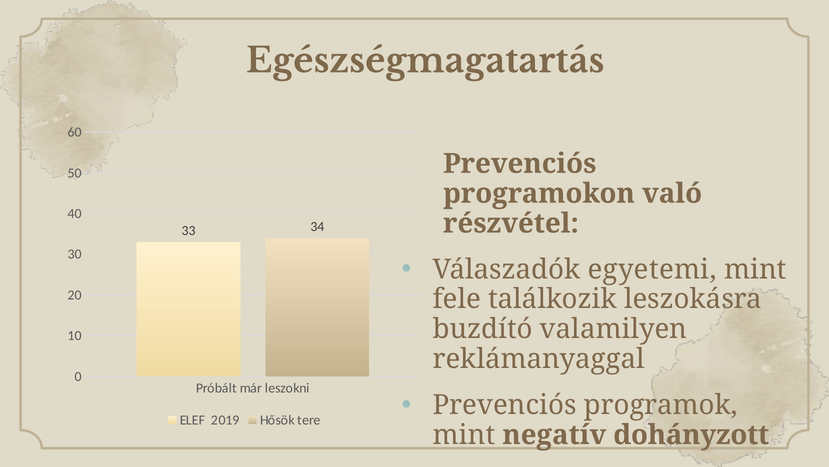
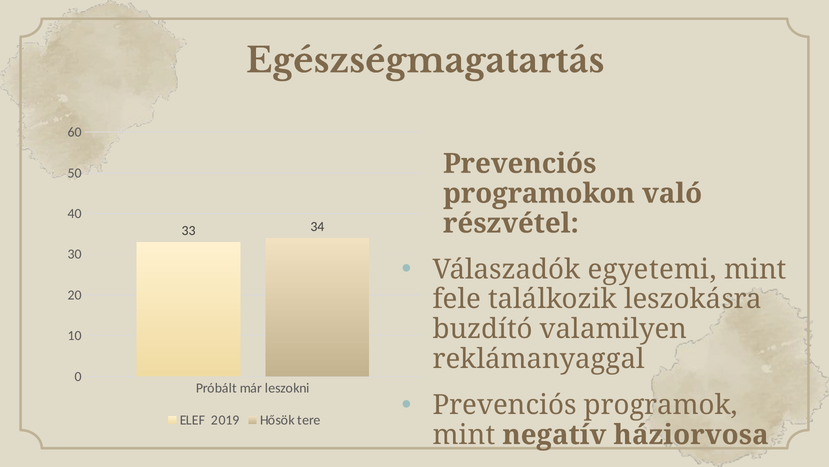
dohányzott: dohányzott -> háziorvosa (691, 434)
